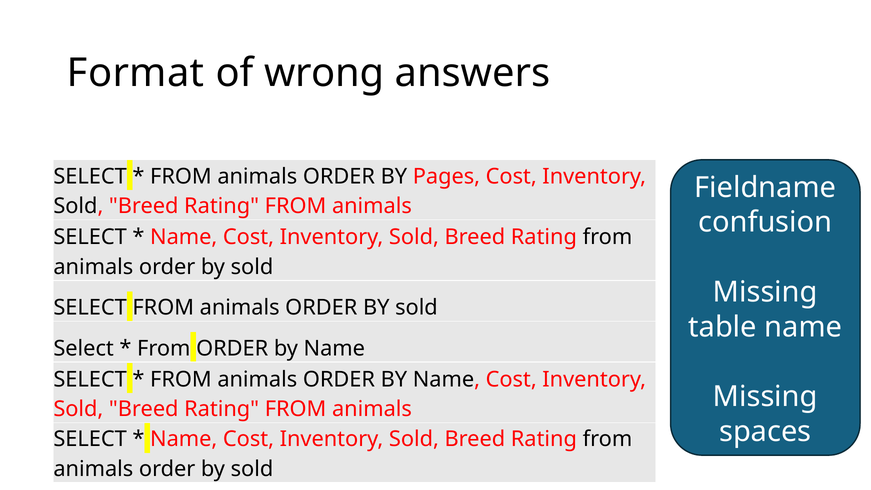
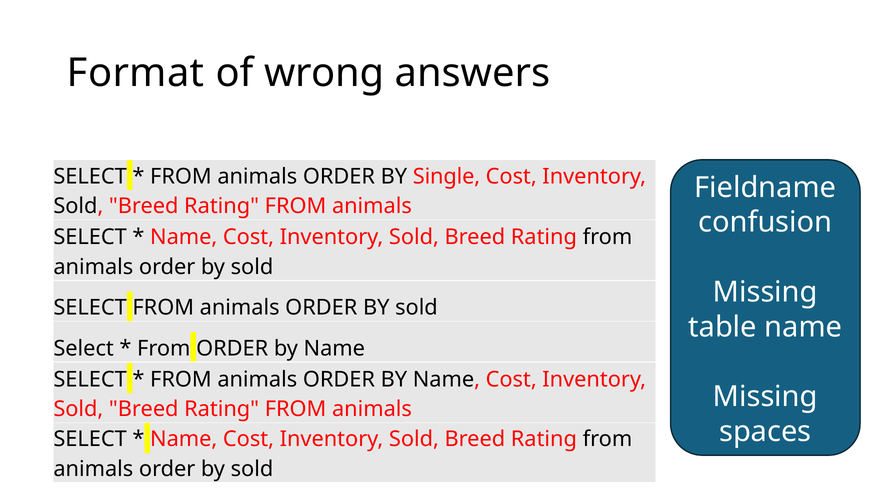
Pages: Pages -> Single (446, 176)
